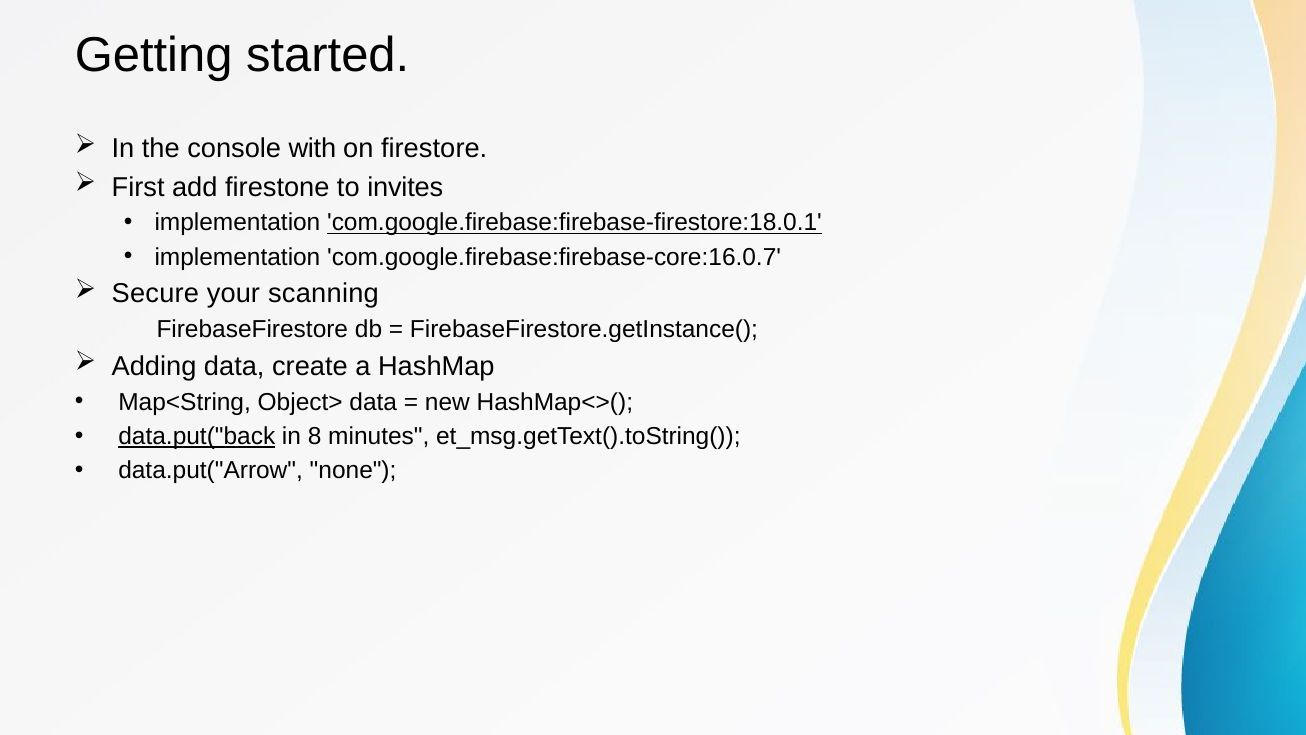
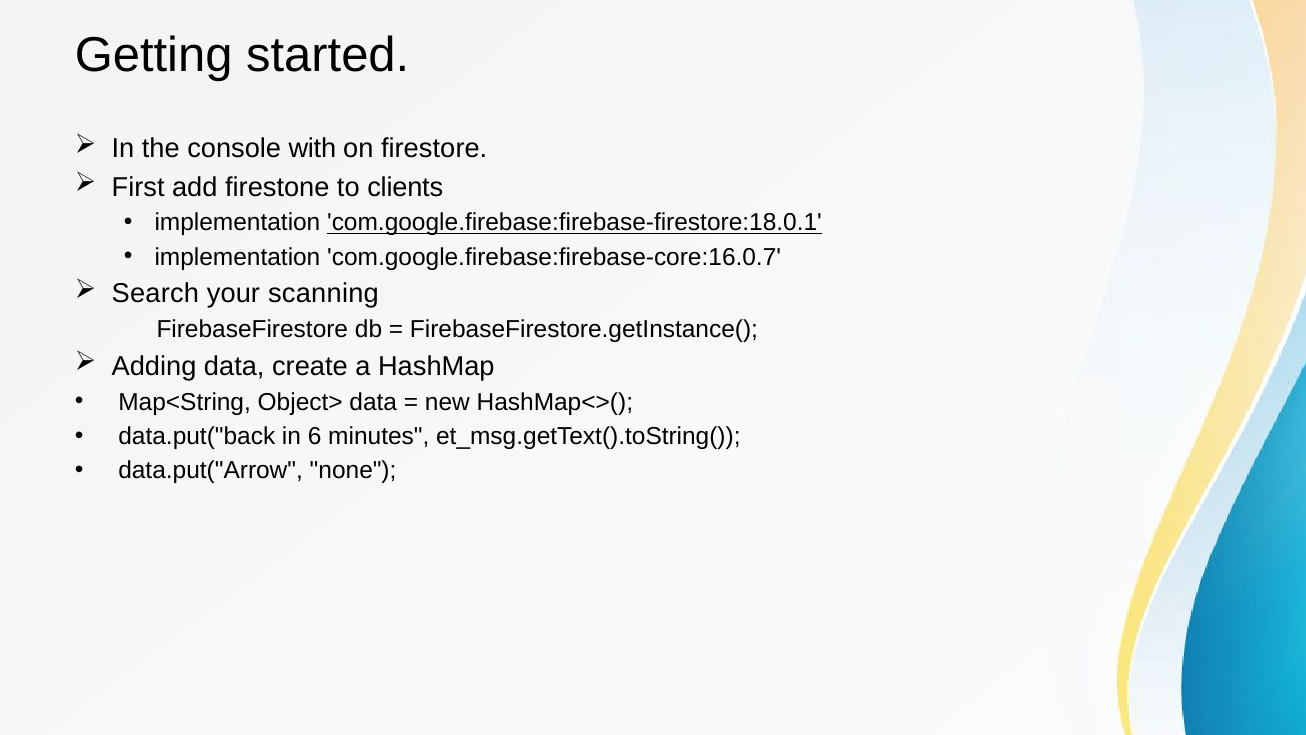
invites: invites -> clients (405, 187)
Secure: Secure -> Search (155, 294)
data.put("back underline: present -> none (197, 436)
8: 8 -> 6 (315, 436)
